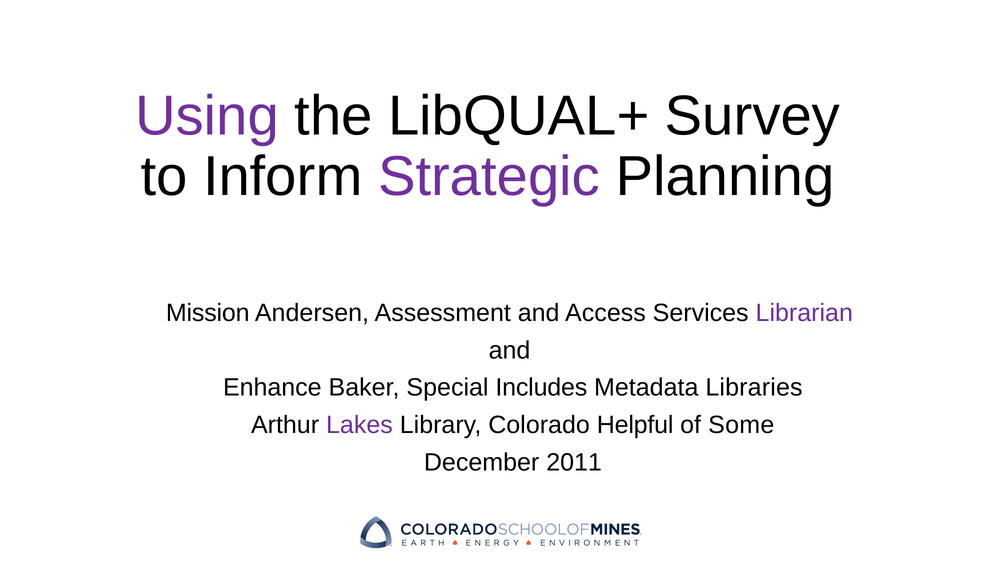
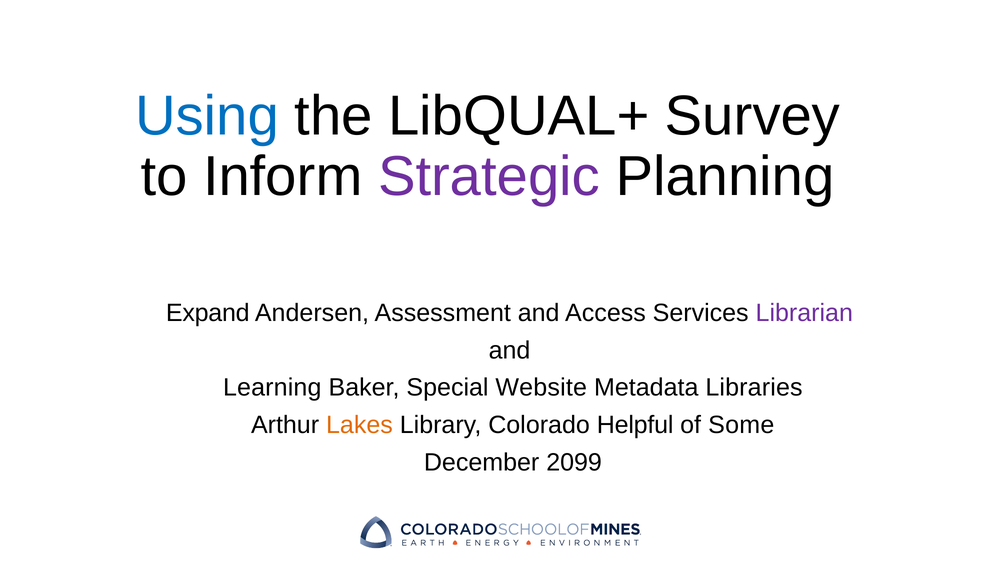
Using colour: purple -> blue (207, 116)
Mission: Mission -> Expand (208, 313)
Enhance: Enhance -> Learning (272, 388)
Includes: Includes -> Website (541, 388)
Lakes colour: purple -> orange (359, 425)
2011: 2011 -> 2099 (574, 463)
